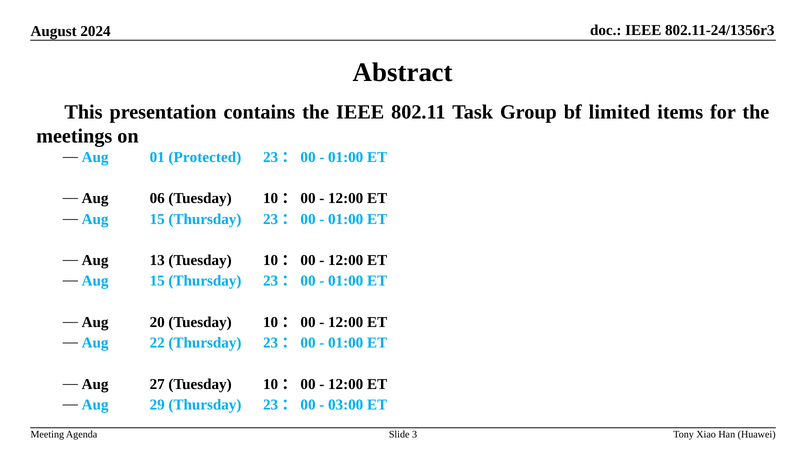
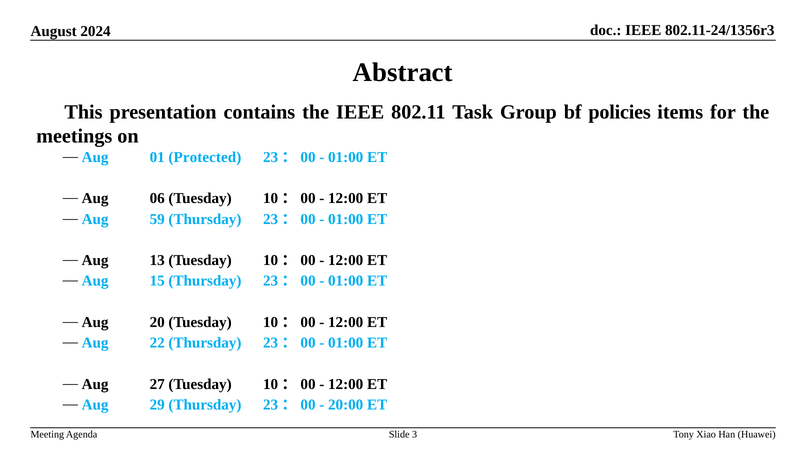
limited: limited -> policies (620, 112)
15: 15 -> 59 (157, 219)
03:00: 03:00 -> 20:00 (346, 405)
